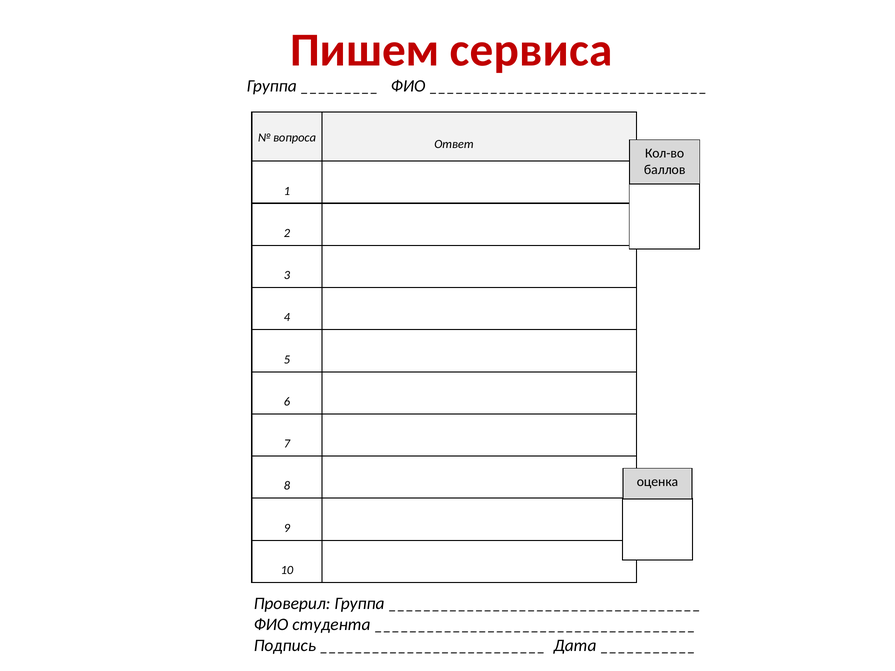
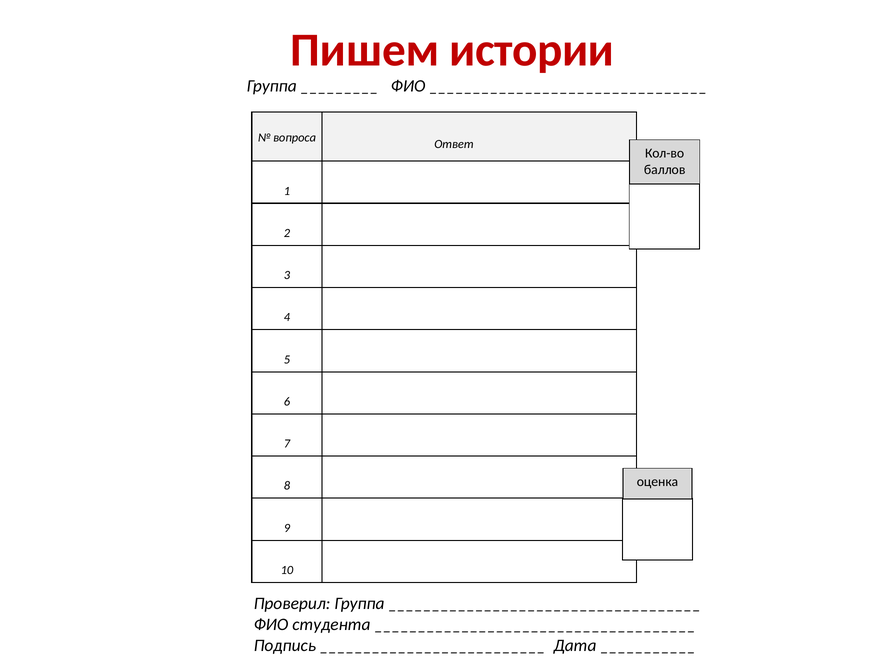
сервиса: сервиса -> истории (532, 50)
